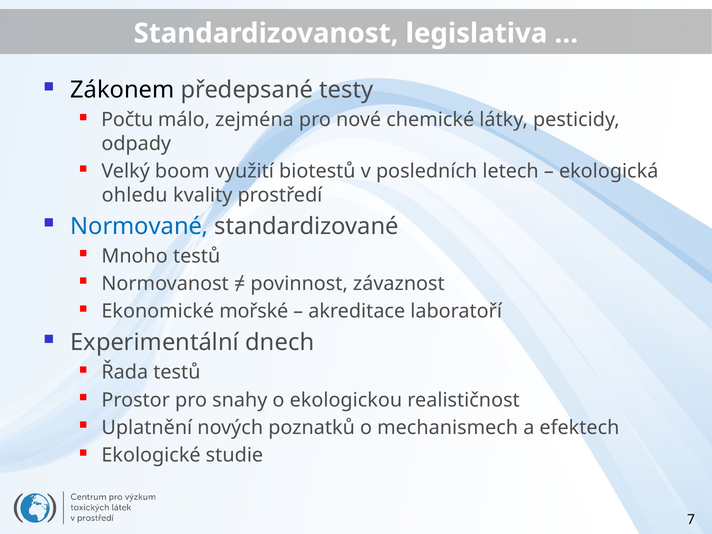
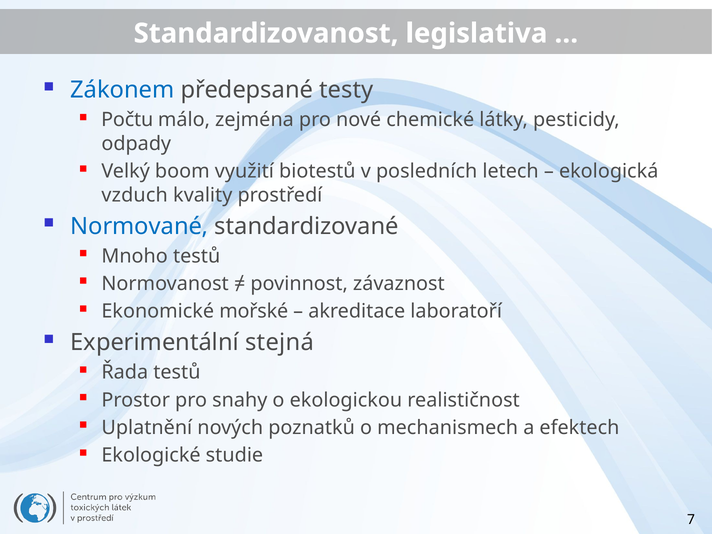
Zákonem colour: black -> blue (122, 90)
ohledu: ohledu -> vzduch (135, 195)
dnech: dnech -> stejná (280, 343)
